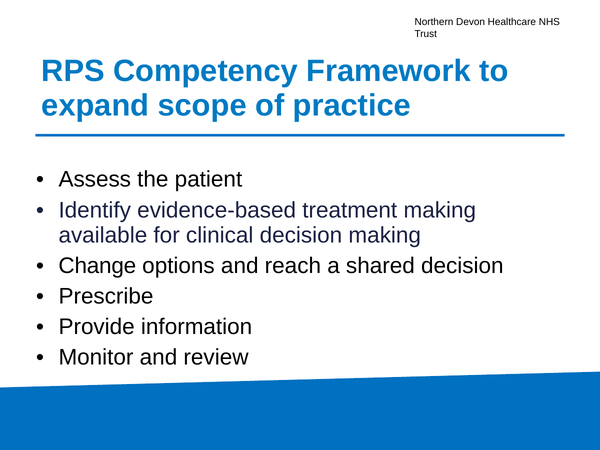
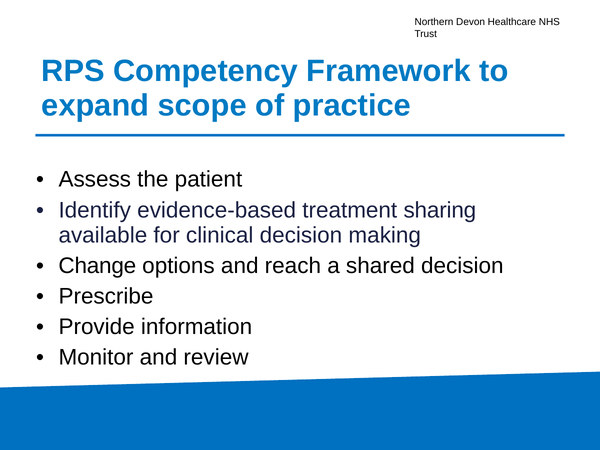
treatment making: making -> sharing (440, 210)
